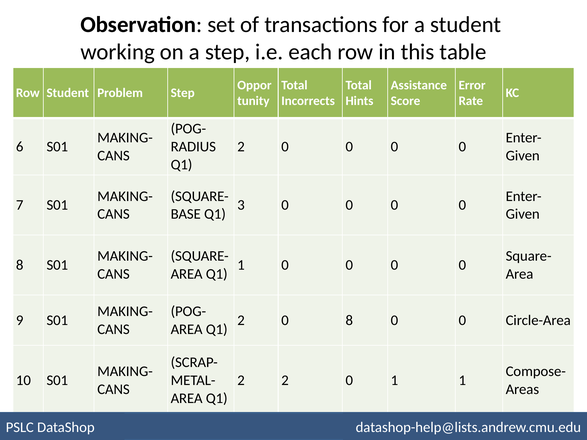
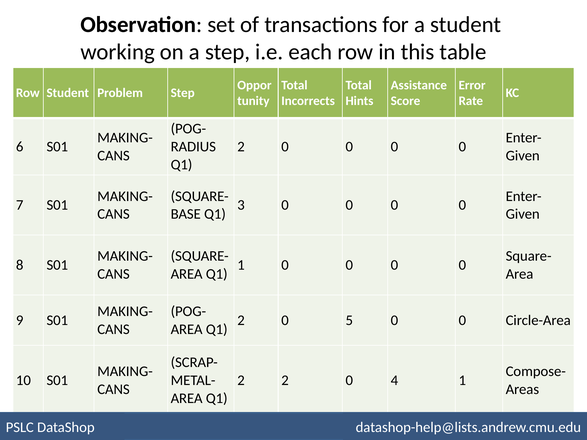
0 8: 8 -> 5 (349, 321)
0 1: 1 -> 4 (394, 380)
